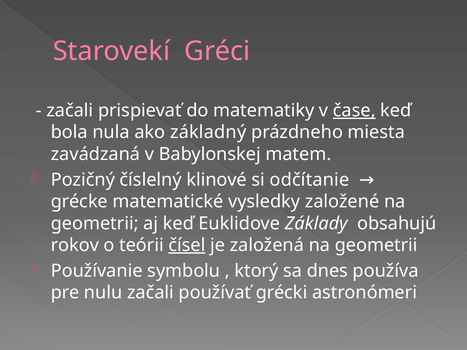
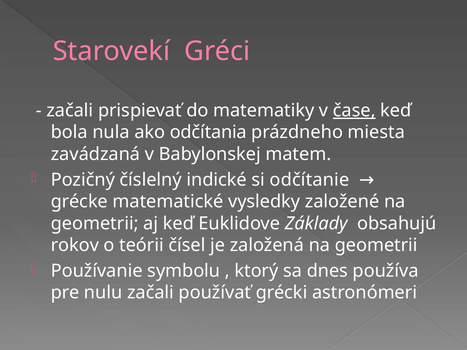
základný: základný -> odčítania (208, 132)
klinové: klinové -> indické (217, 180)
čísel underline: present -> none (187, 245)
